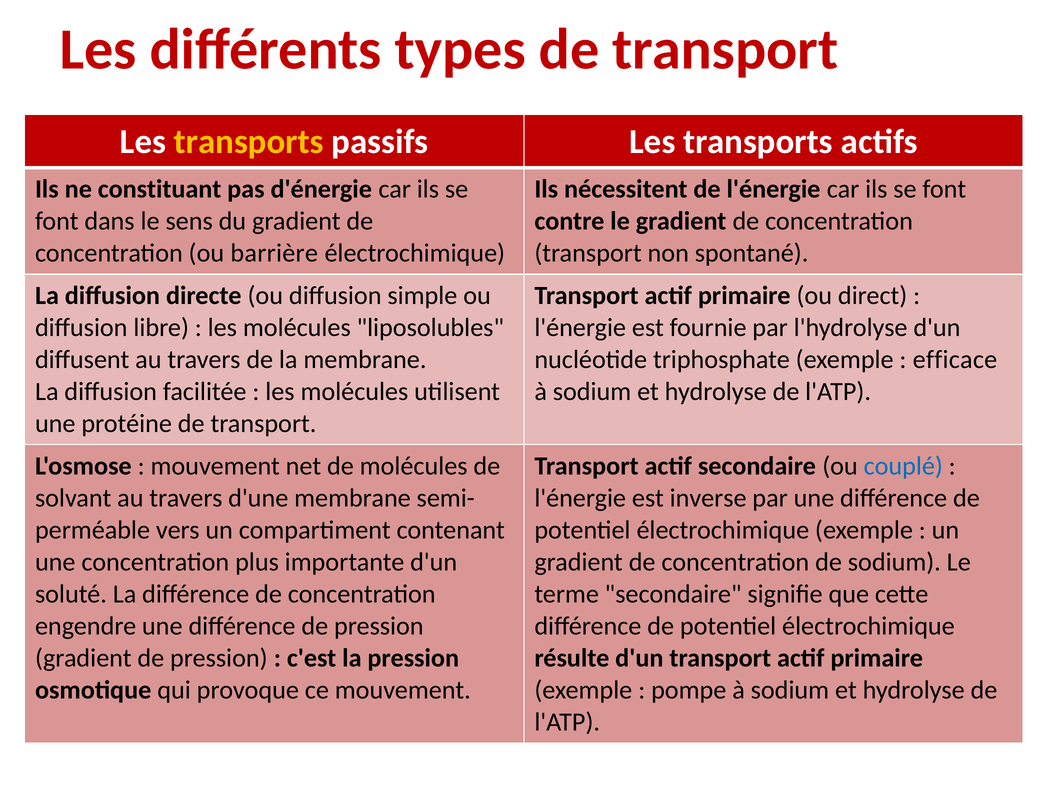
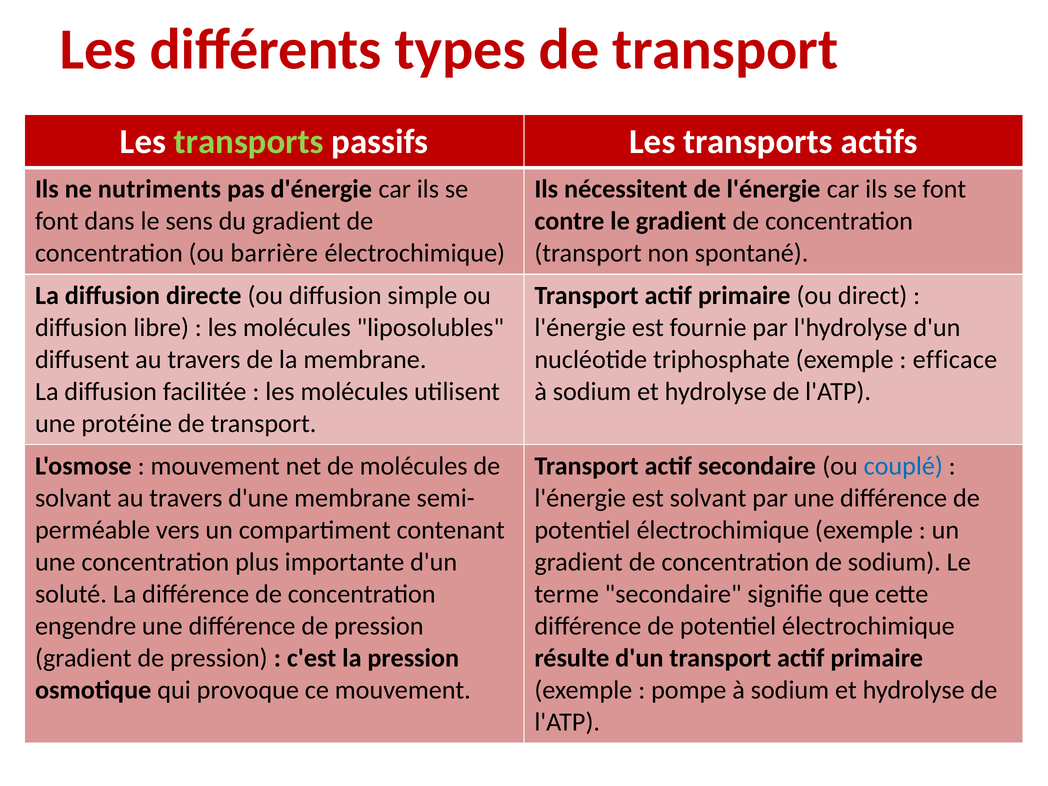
transports colour: yellow -> light green (249, 142)
constituant: constituant -> nutriments (159, 189)
est inverse: inverse -> solvant (708, 498)
